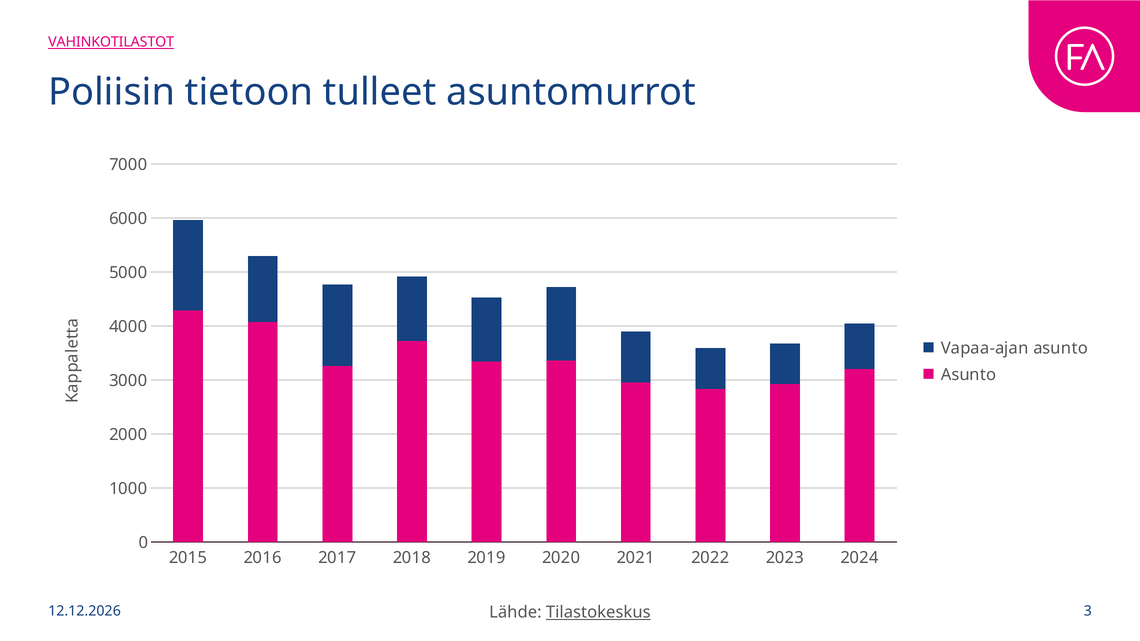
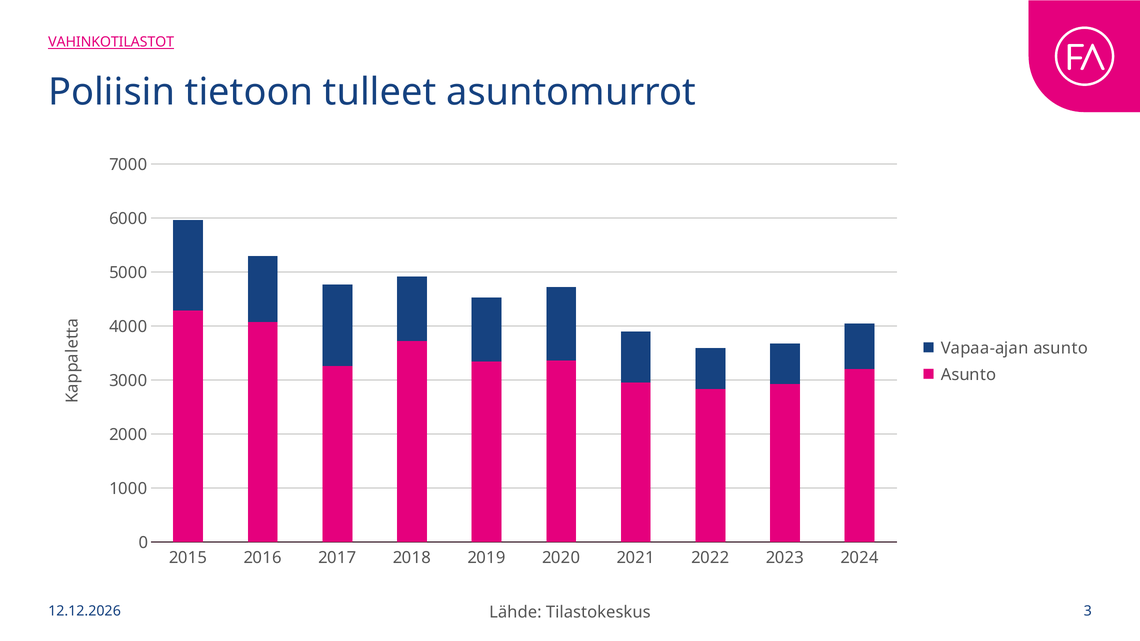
Tilastokeskus underline: present -> none (598, 613)
